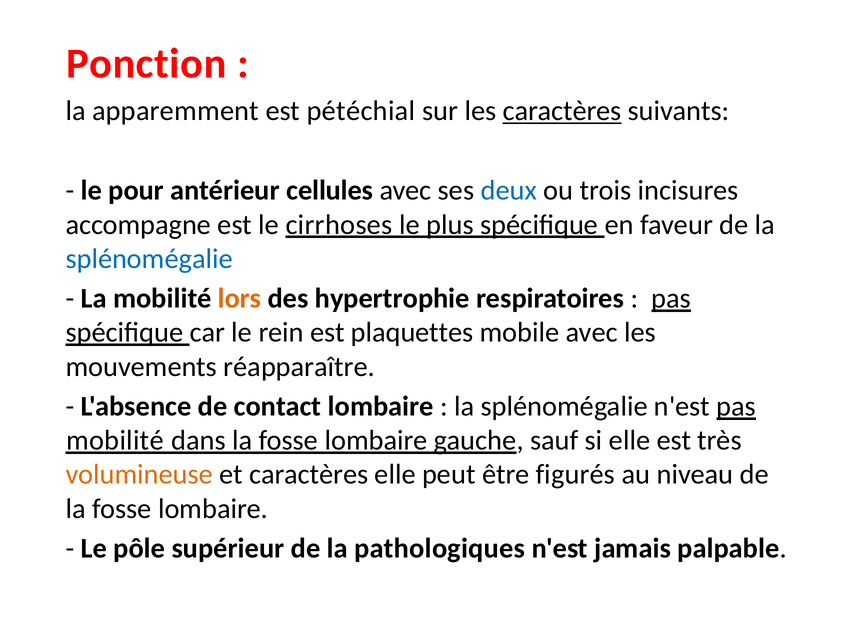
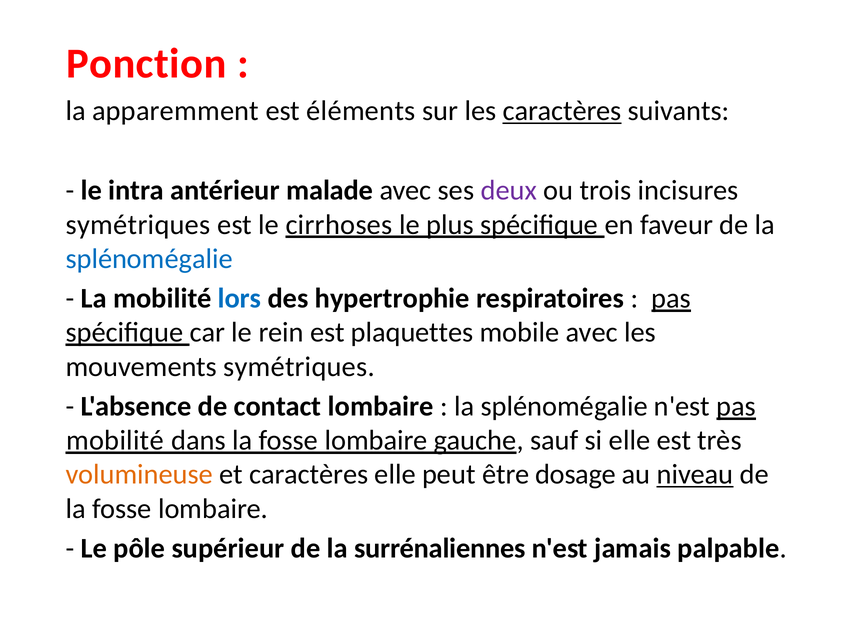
pétéchial: pétéchial -> éléments (361, 111)
pour: pour -> intra (136, 191)
cellules: cellules -> malade (330, 191)
deux colour: blue -> purple (509, 191)
accompagne: accompagne -> symétriques (138, 225)
lors colour: orange -> blue (240, 299)
mouvements réapparaître: réapparaître -> symétriques (299, 367)
figurés: figurés -> dosage (576, 475)
niveau underline: none -> present (695, 475)
pathologiques: pathologiques -> surrénaliennes (440, 549)
